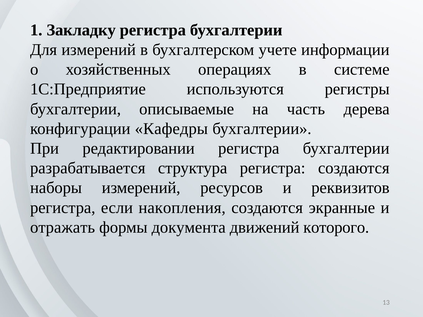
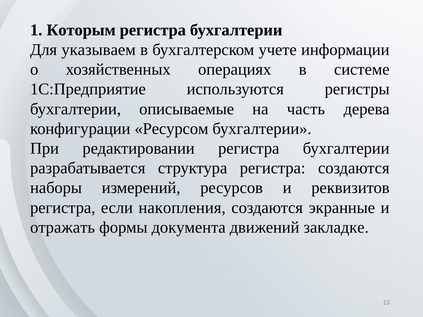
Закладку: Закладку -> Которым (81, 30)
Для измерений: измерений -> указываем (99, 50)
Кафедры: Кафедры -> Ресурсом (171, 129)
которого: которого -> закладке (336, 228)
